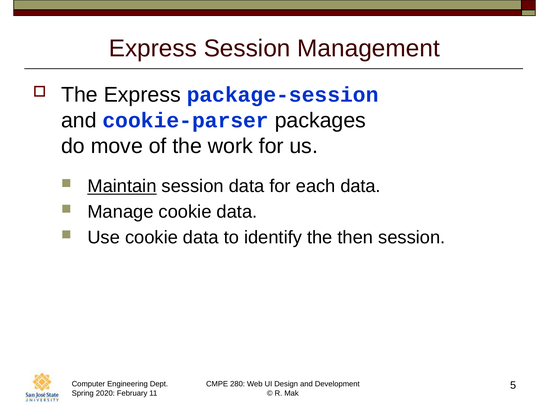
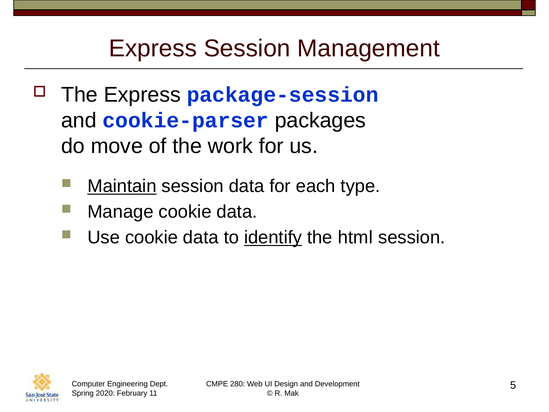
each data: data -> type (360, 186)
identify underline: none -> present (273, 237)
then: then -> html (355, 237)
